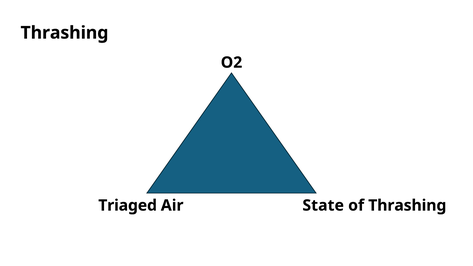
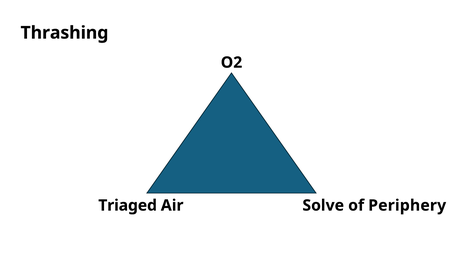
State: State -> Solve (323, 205)
of Thrashing: Thrashing -> Periphery (407, 205)
